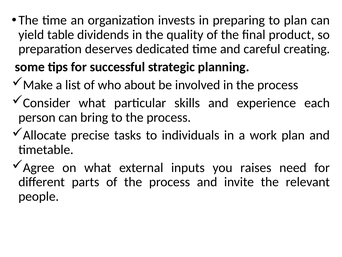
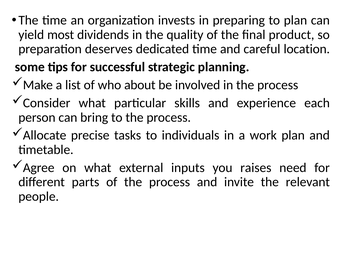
table: table -> most (61, 35)
creating: creating -> location (307, 49)
